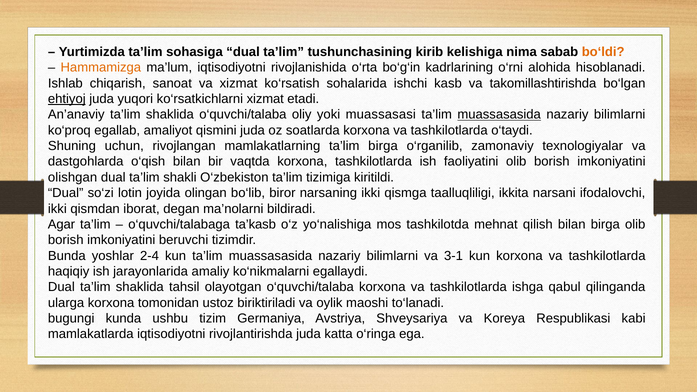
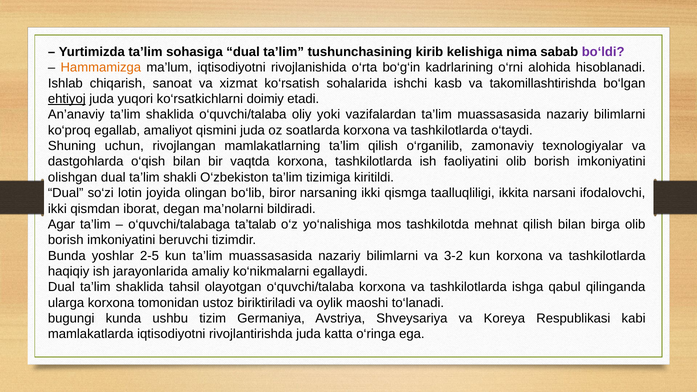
bo‘ldi colour: orange -> purple (603, 52)
ko‘rsatkichlarni xizmat: xizmat -> doimiy (265, 99)
muassasasi: muassasasi -> vazifalardan (381, 115)
muassasasida underline: present -> none (499, 115)
ta’lim birga: birga -> qilish (383, 146)
ta’kasb: ta’kasb -> ta’talab (256, 224)
2-4: 2-4 -> 2-5 (149, 256)
3-1: 3-1 -> 3-2 (453, 256)
